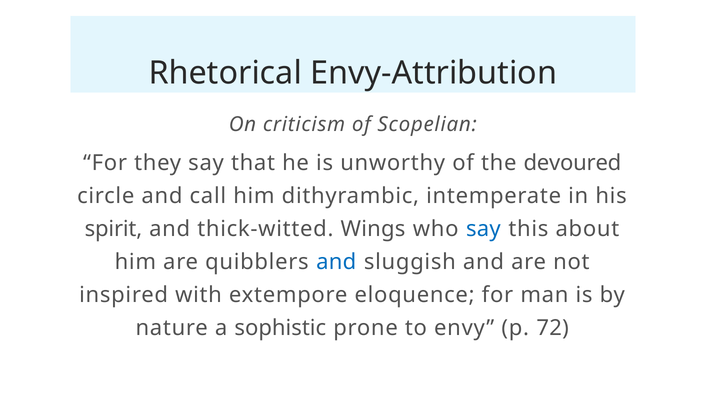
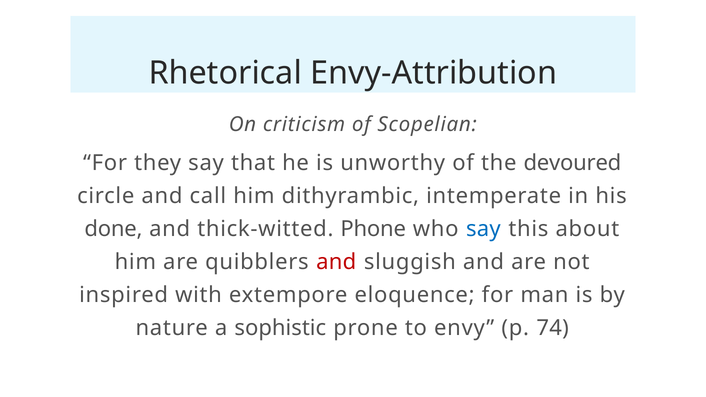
spirit: spirit -> done (113, 229)
Wings: Wings -> Phone (373, 229)
and colour: blue -> red (336, 262)
72: 72 -> 74 (553, 328)
